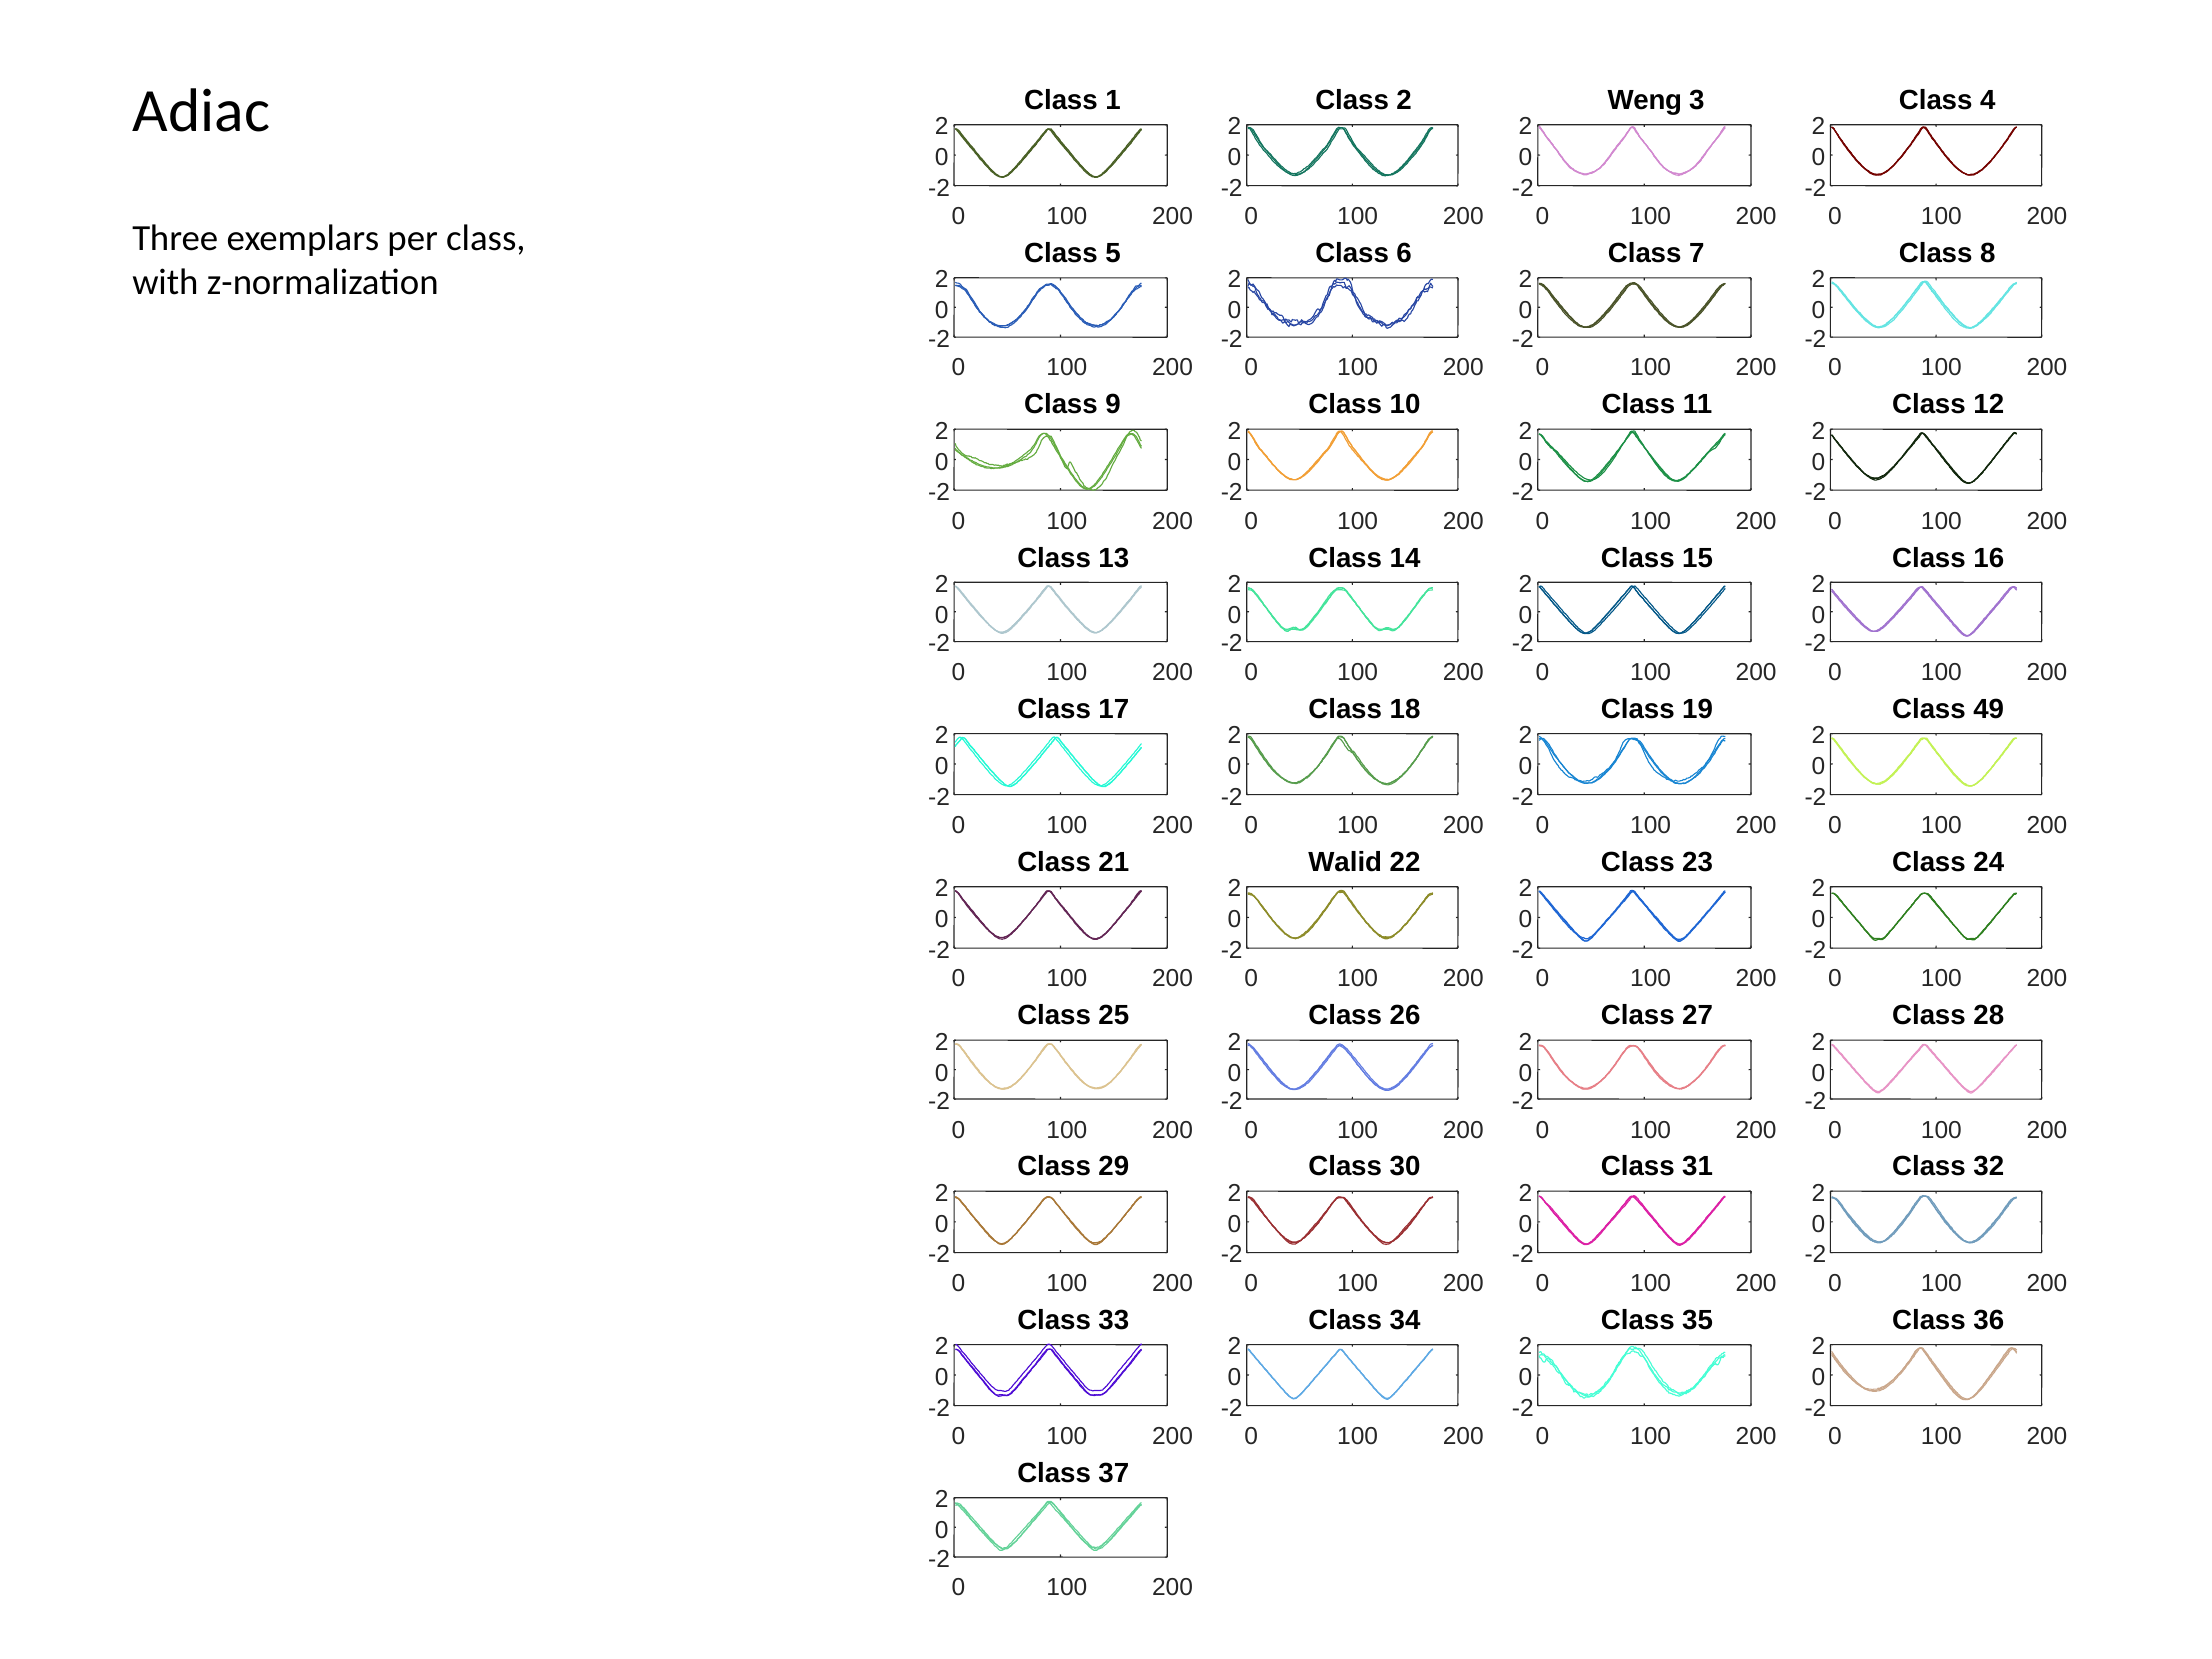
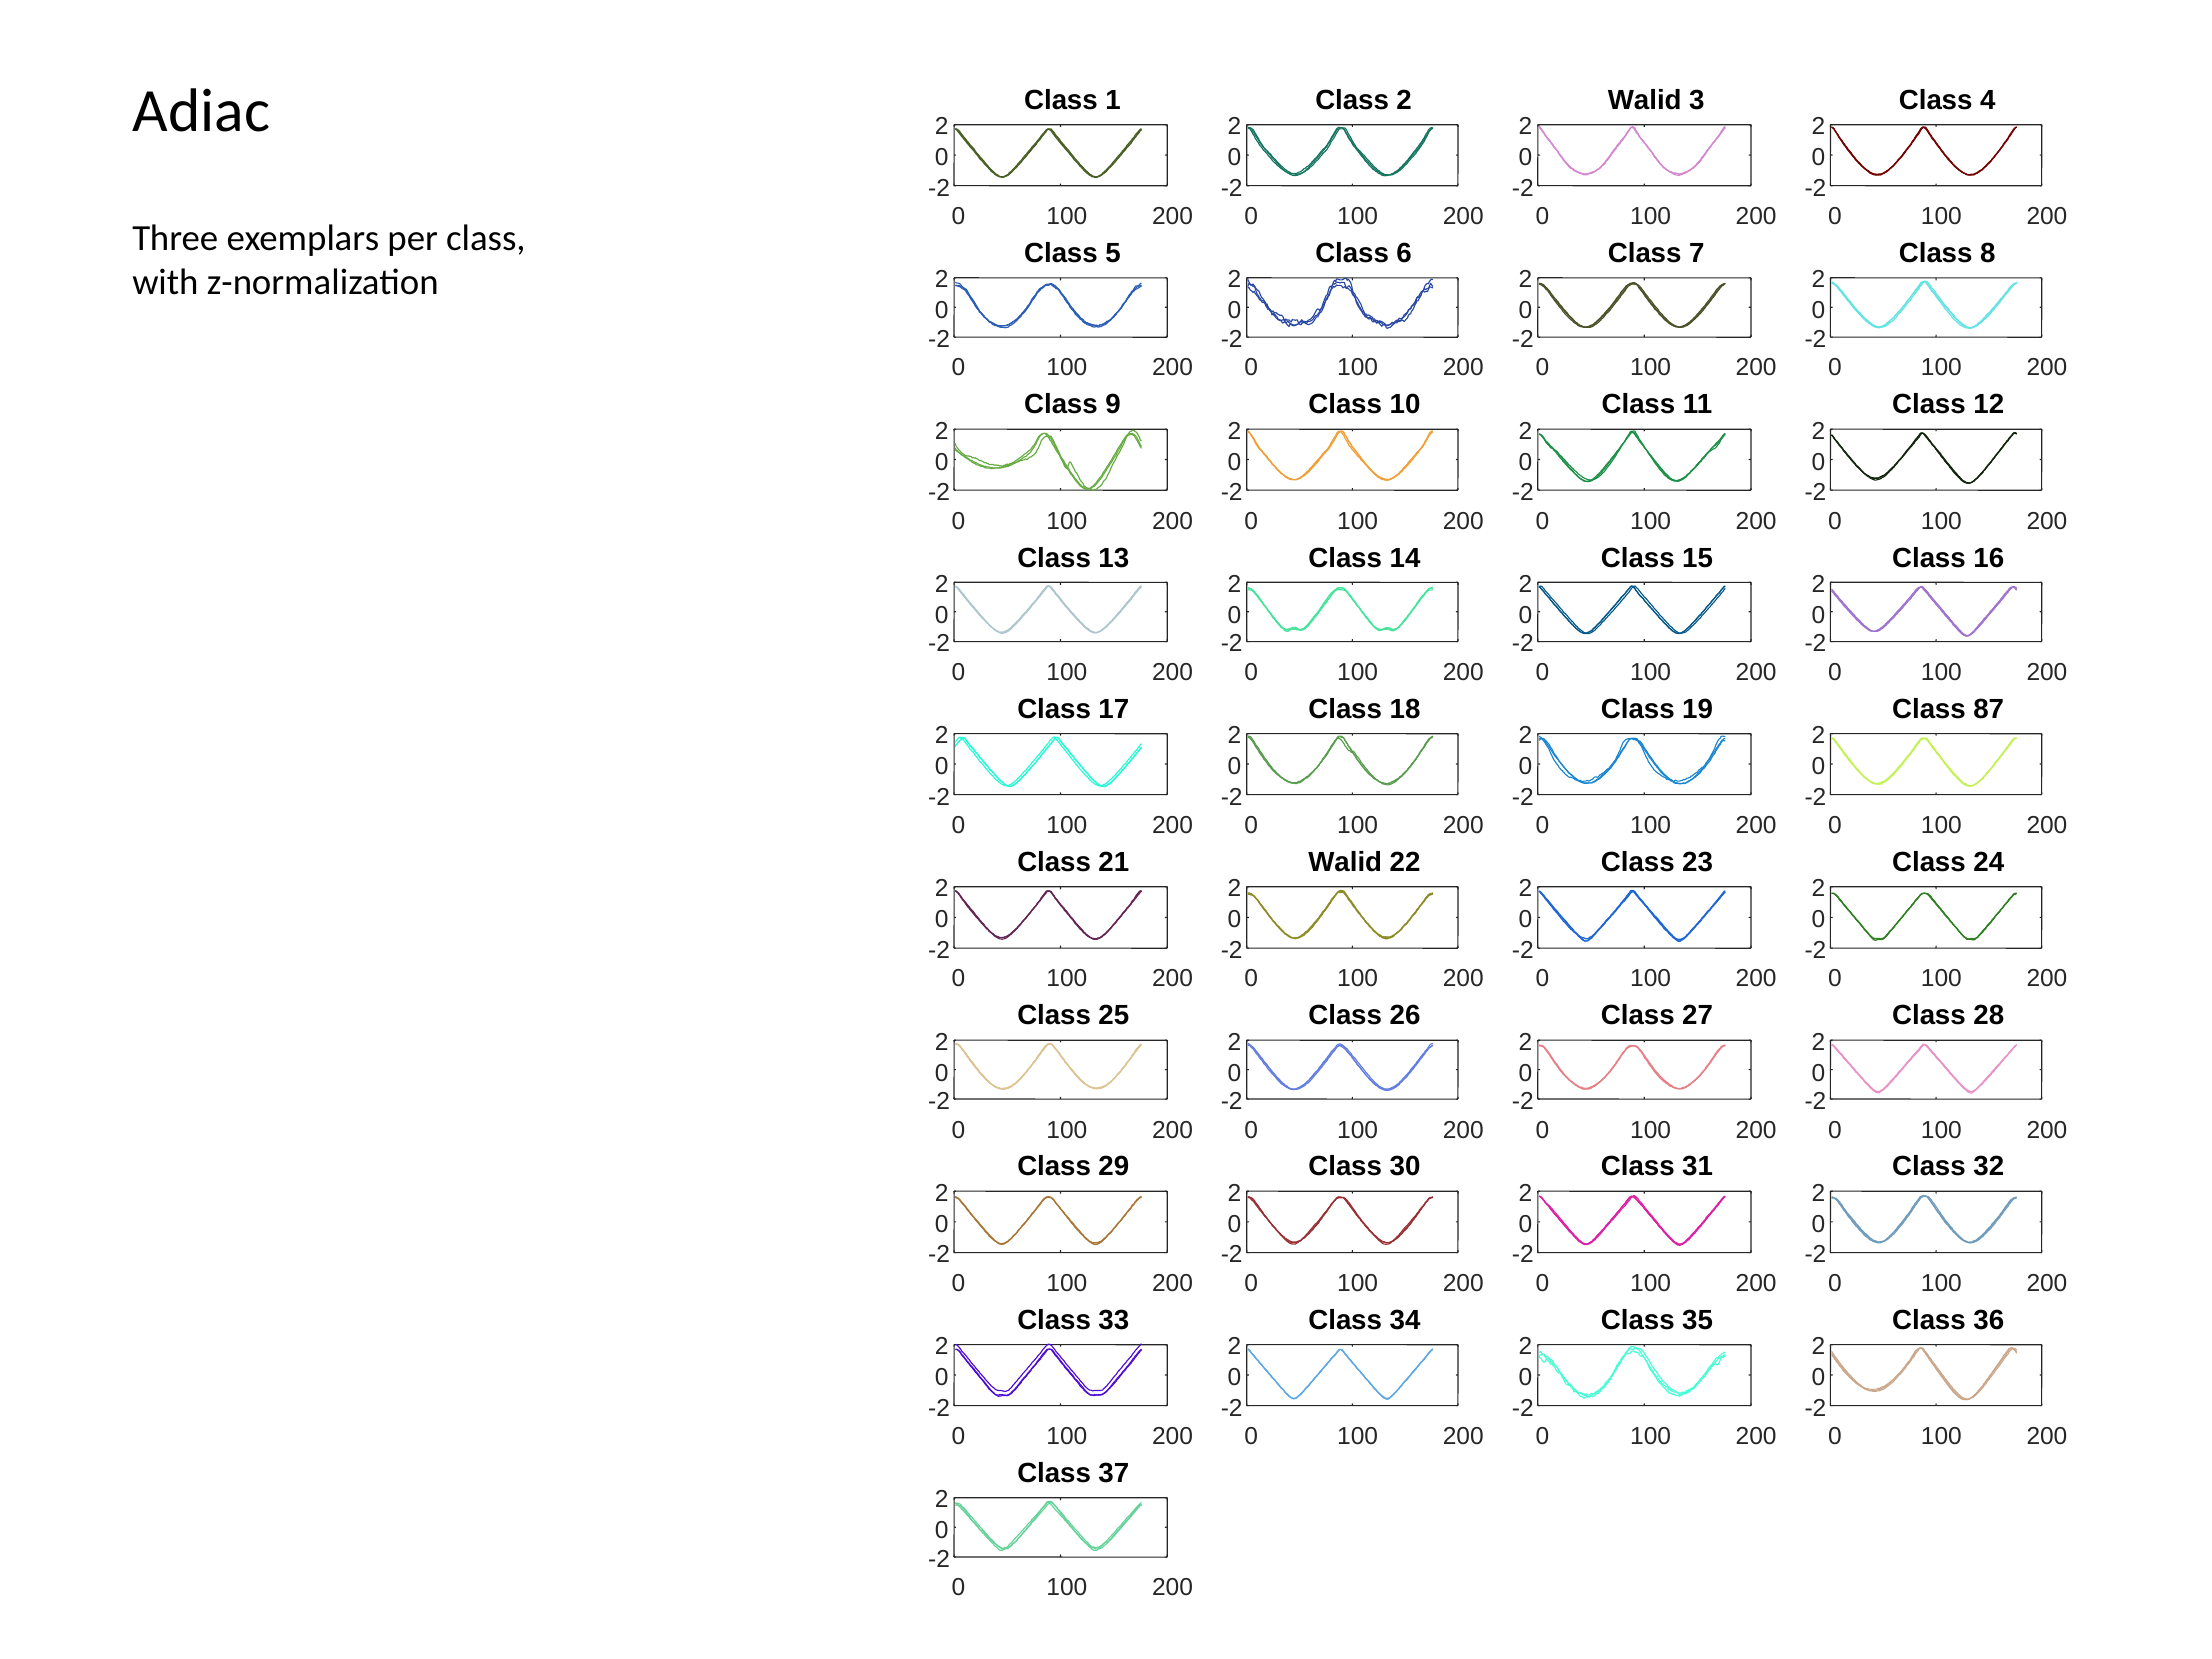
Weng: Weng -> Walid (1645, 100)
49: 49 -> 87 (1989, 709)
